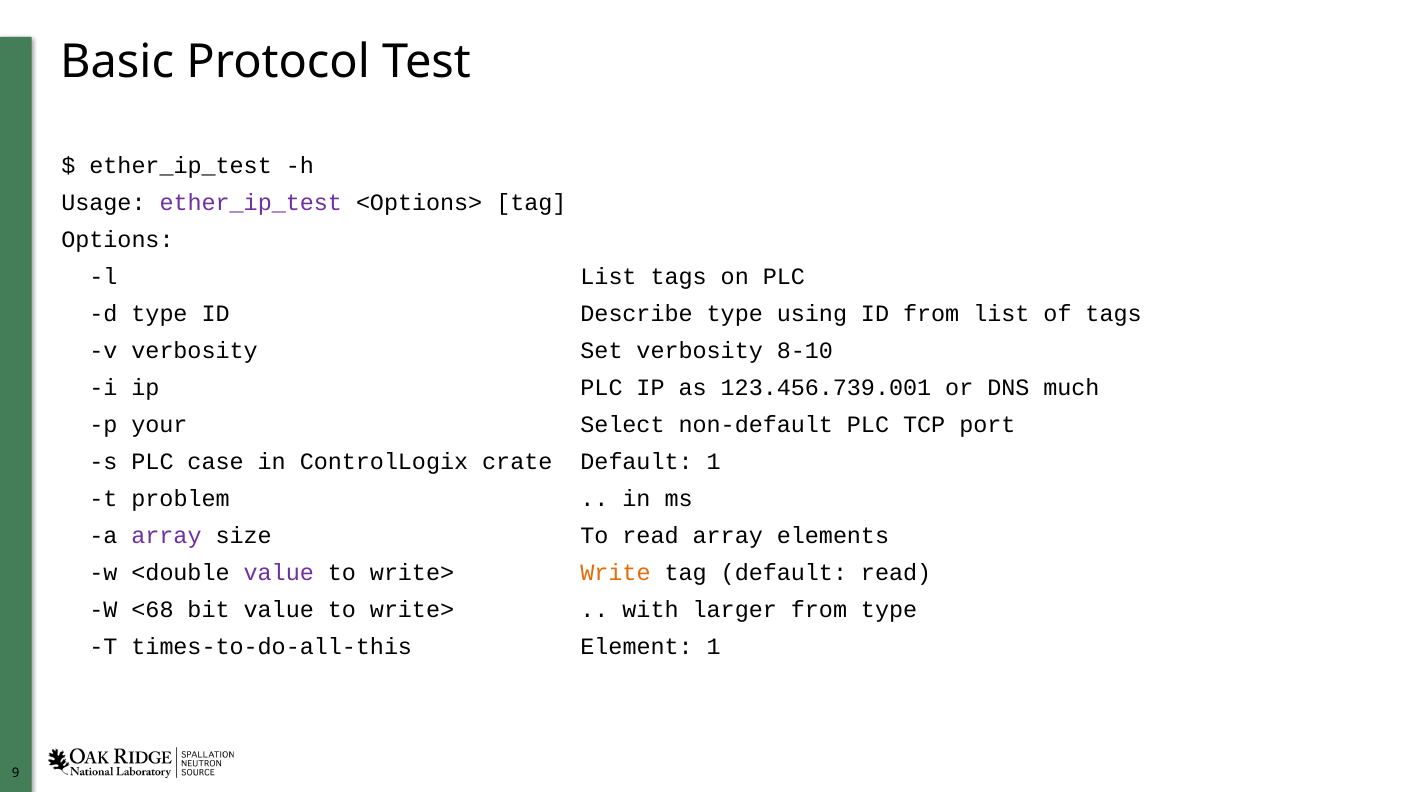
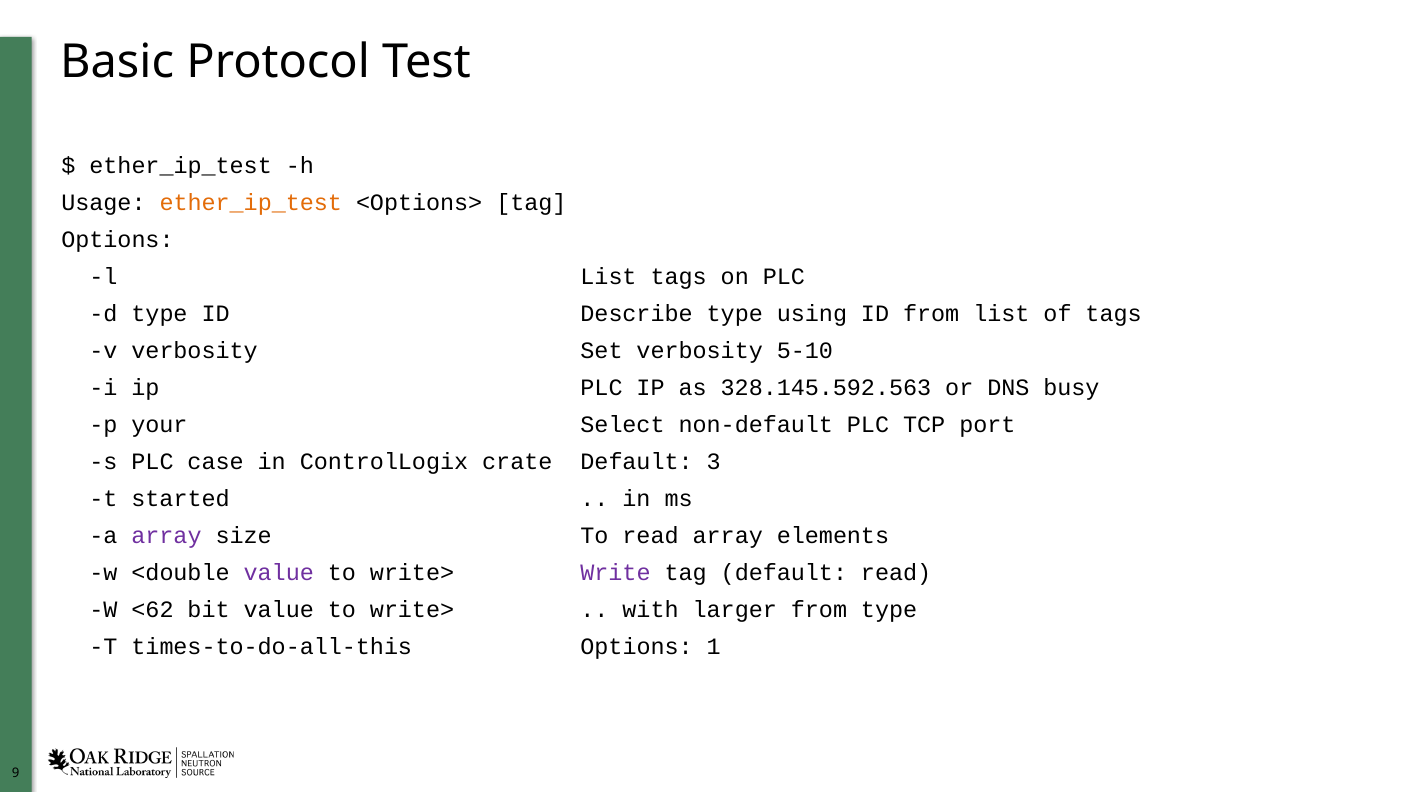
ether_ip_test colour: purple -> orange (251, 202)
8-10: 8-10 -> 5-10 (805, 351)
123.456.739.001: 123.456.739.001 -> 328.145.592.563 (826, 388)
much: much -> busy (1072, 388)
Default 1: 1 -> 3 (714, 462)
problem: problem -> started (181, 499)
Write colour: orange -> purple (616, 573)
<68: <68 -> <62 (152, 610)
times-to-do-all-this Element: Element -> Options (637, 647)
